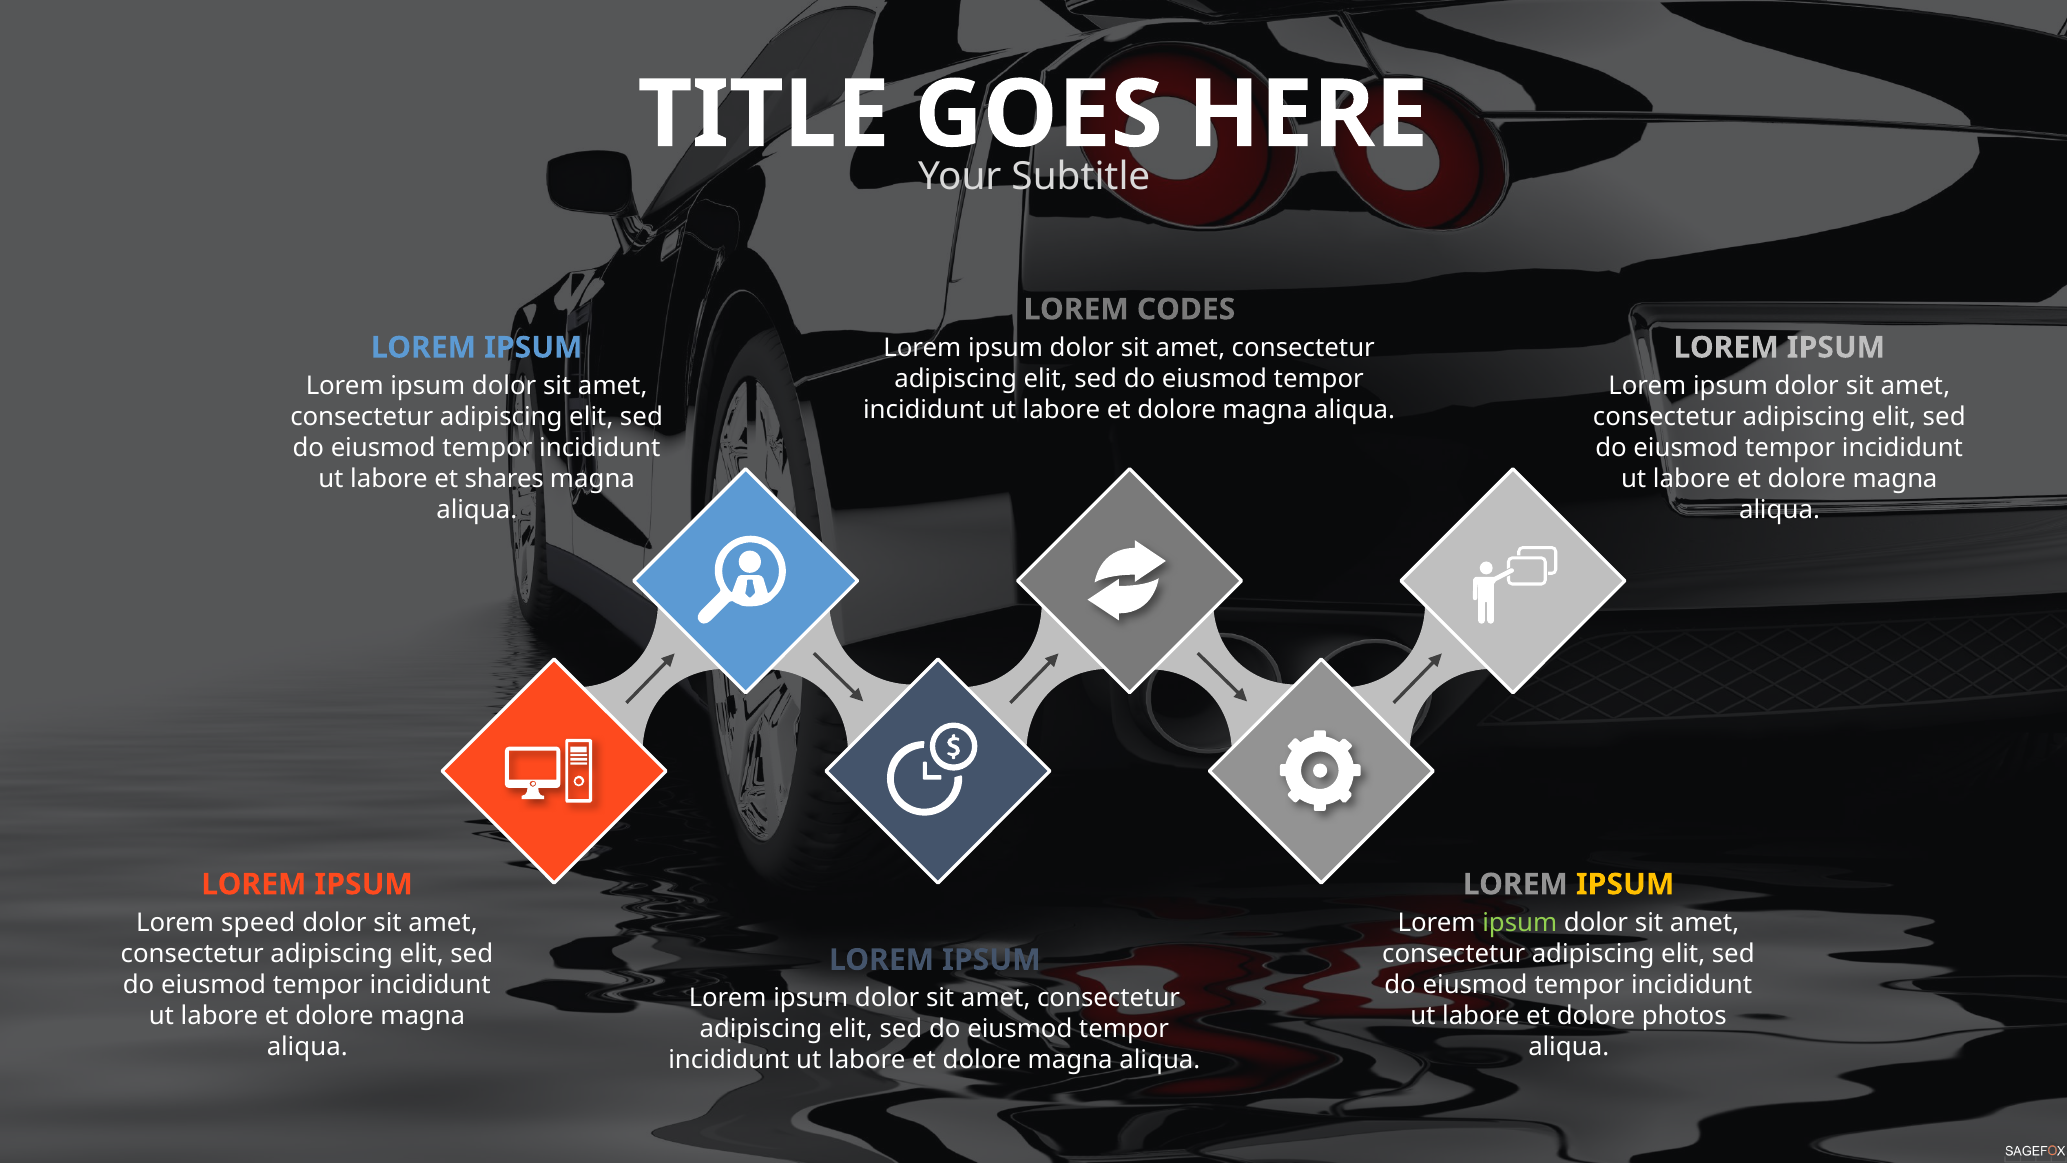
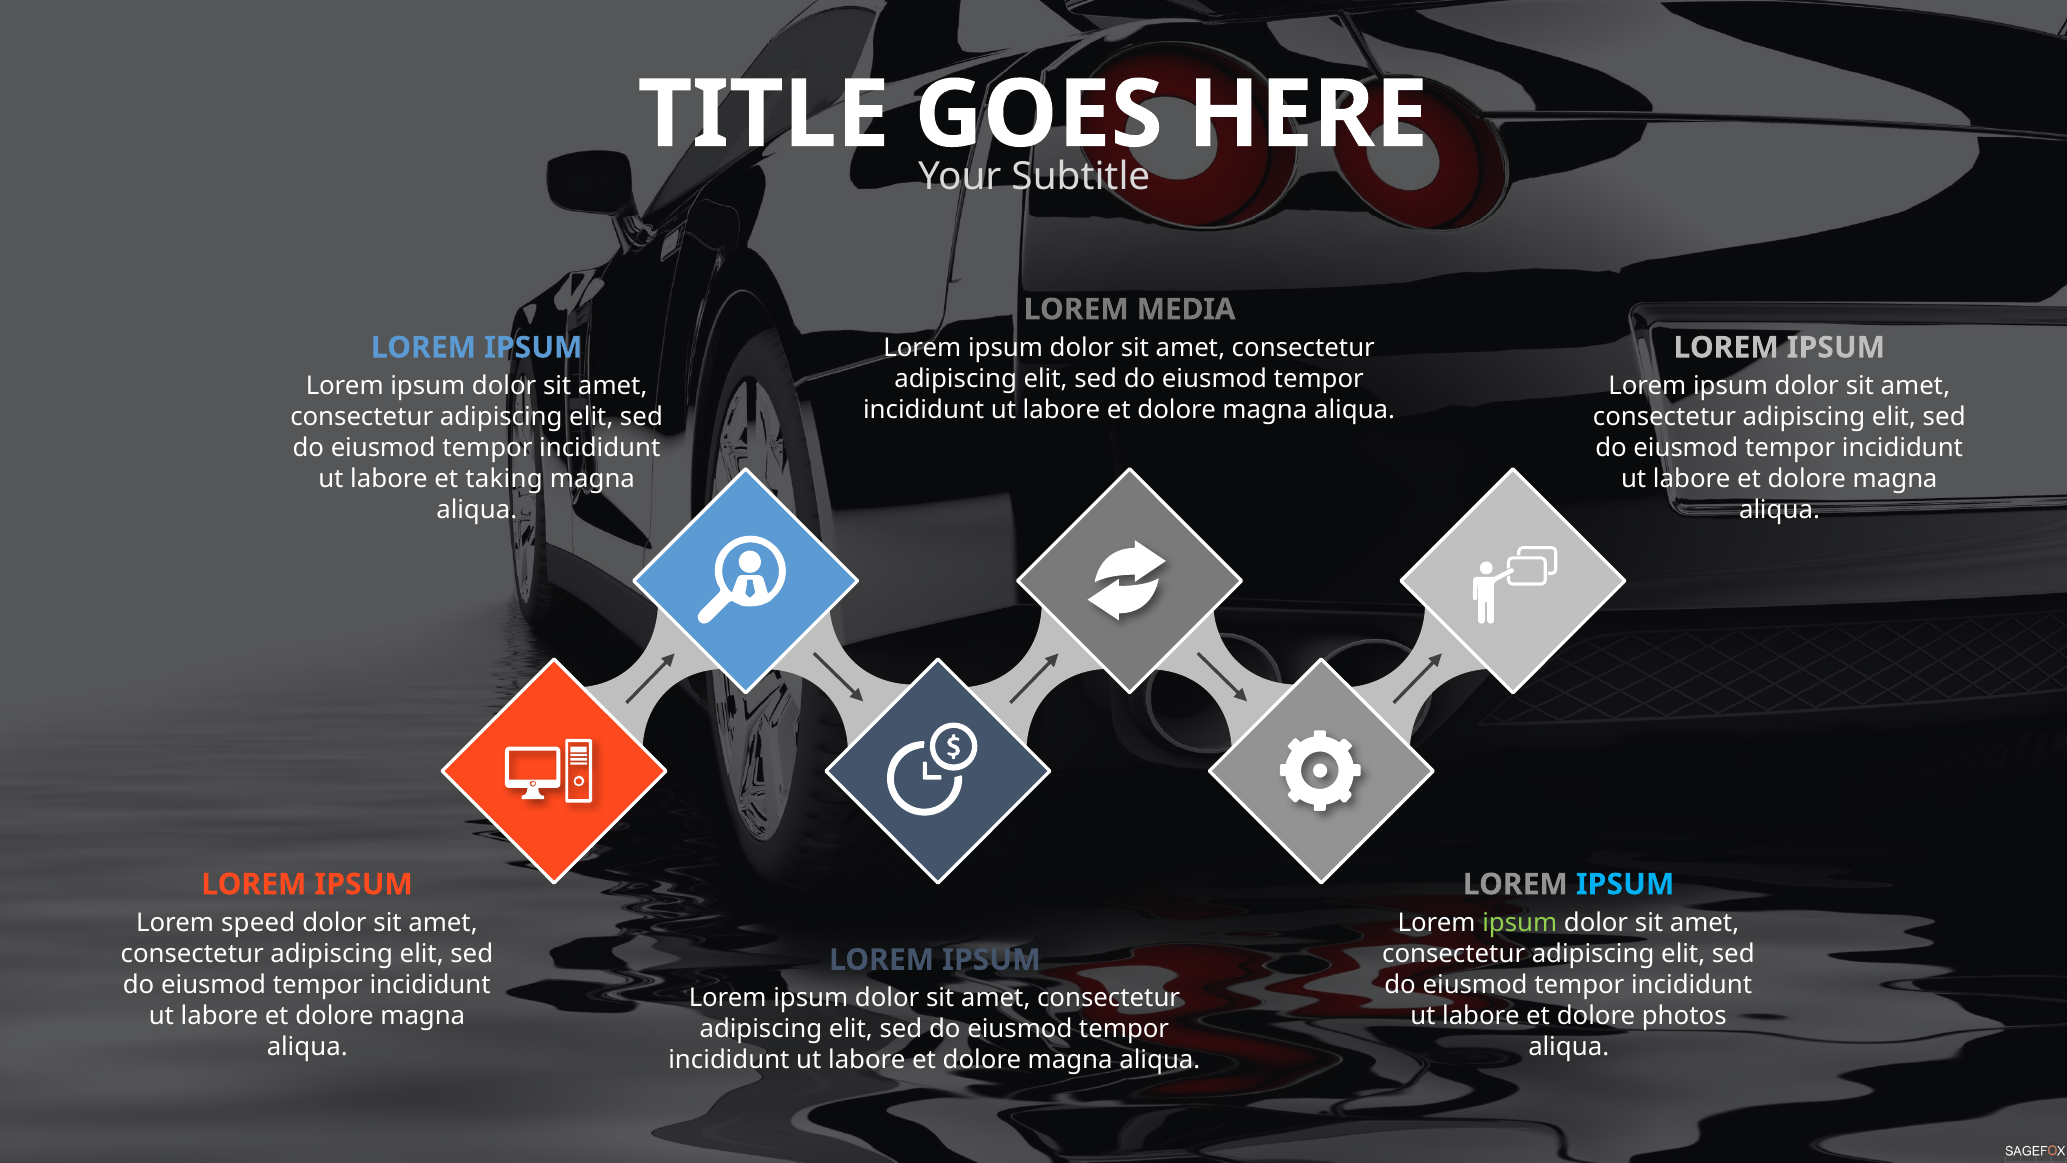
CODES: CODES -> MEDIA (1186, 309)
shares: shares -> taking (504, 479)
IPSUM colour: yellow -> light blue (1625, 884)
